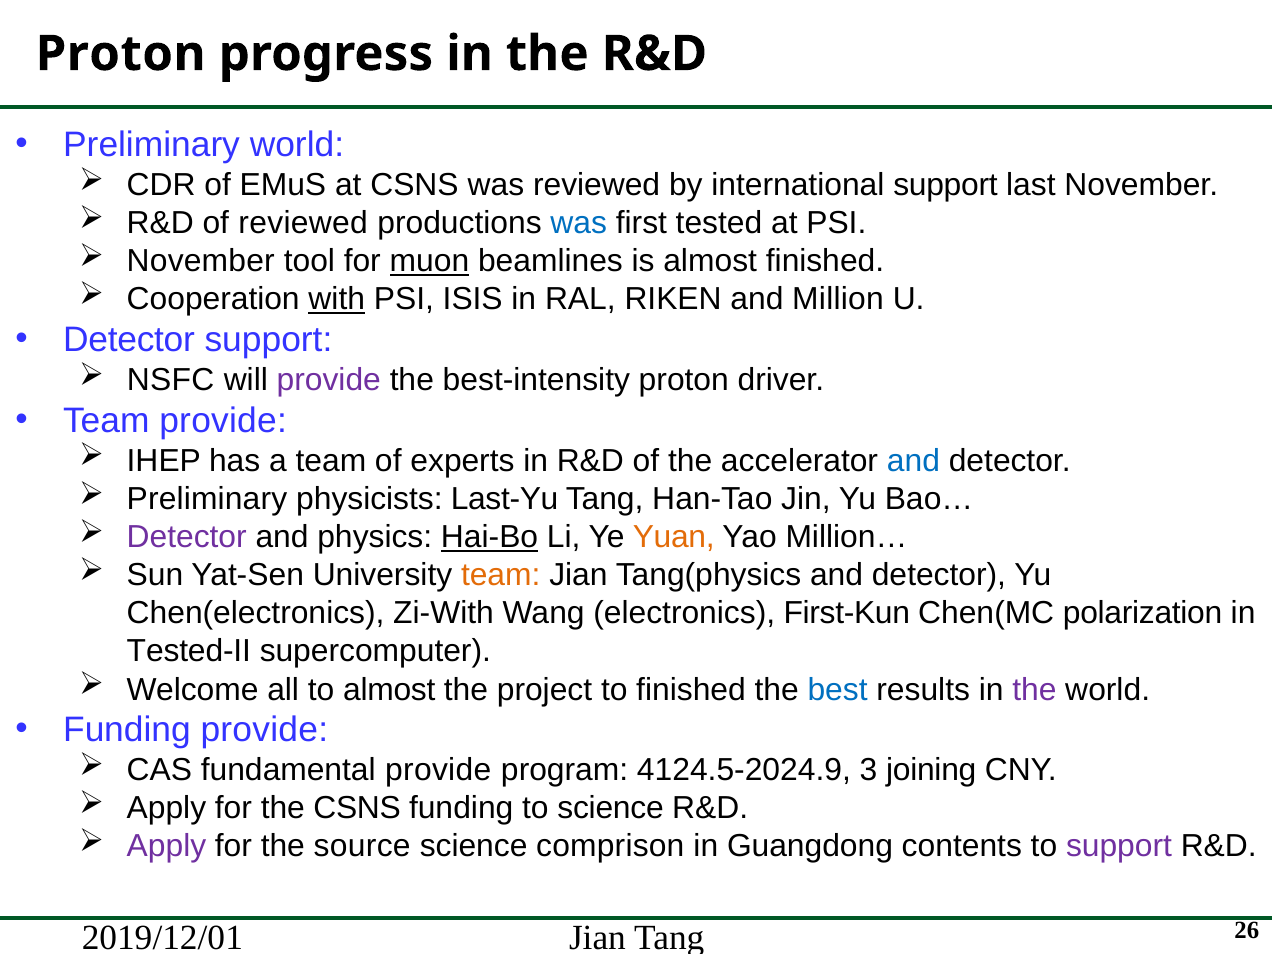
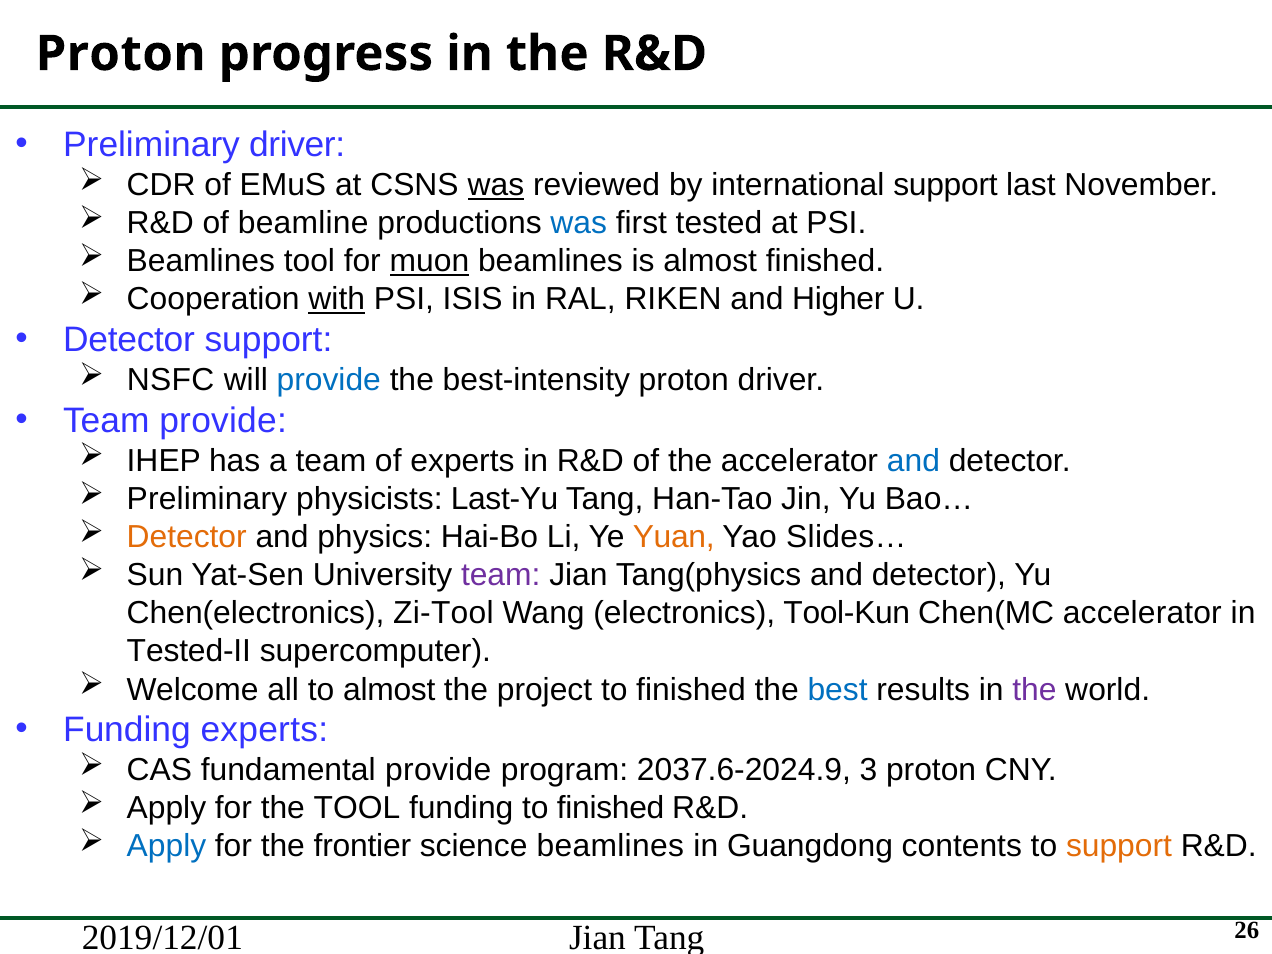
Preliminary world: world -> driver (297, 145)
was underline: none -> present (496, 185)
of reviewed: reviewed -> beamline (303, 223)
November: November -> Beamlines (201, 261)
Million: Million -> Higher (838, 299)
provide colour: purple -> blue (329, 380)
Detector colour: purple -> orange (187, 537)
Hai-Bo underline: present -> none (490, 537)
Million…: Million… -> Slides… (846, 537)
team colour: orange -> purple (501, 575)
Zi-With: Zi-With -> Zi-Tool (443, 613)
First-Kun: First-Kun -> Tool-Kun (847, 613)
Chen(MC polarization: polarization -> accelerator (1142, 613)
Funding provide: provide -> experts (264, 730)
4124.5-2024.9: 4124.5-2024.9 -> 2037.6-2024.9 (744, 770)
3 joining: joining -> proton (931, 770)
the CSNS: CSNS -> TOOL (357, 808)
funding to science: science -> finished (611, 808)
Apply colour: purple -> blue (166, 846)
source: source -> frontier (362, 846)
science comprison: comprison -> beamlines (610, 846)
support colour: purple -> orange (1119, 846)
